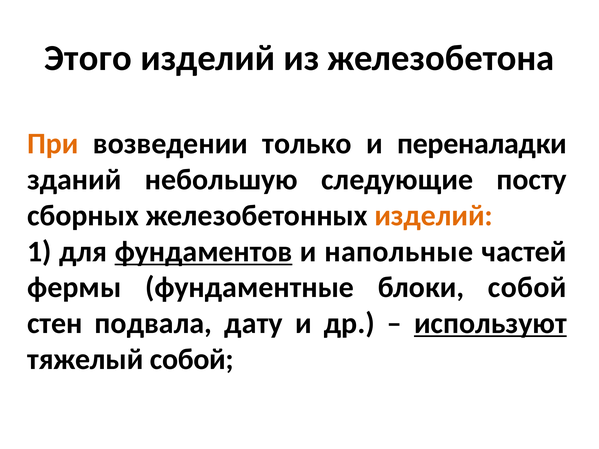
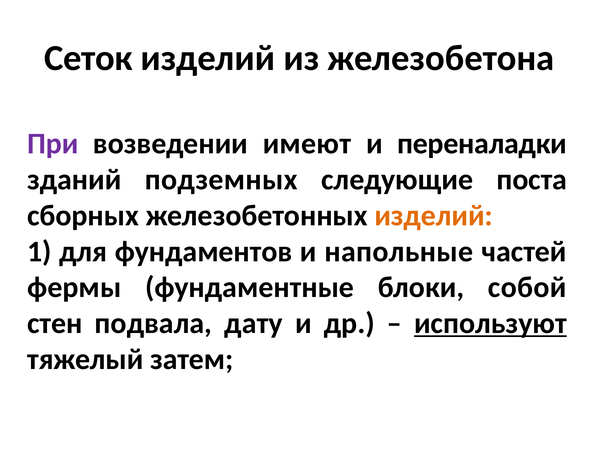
Этого: Этого -> Сеток (88, 58)
При colour: orange -> purple (53, 144)
только: только -> имеют (307, 144)
небольшую: небольшую -> подземных (221, 180)
посту: посту -> поста (532, 180)
фундаментов underline: present -> none (204, 252)
тяжелый собой: собой -> затем (192, 359)
